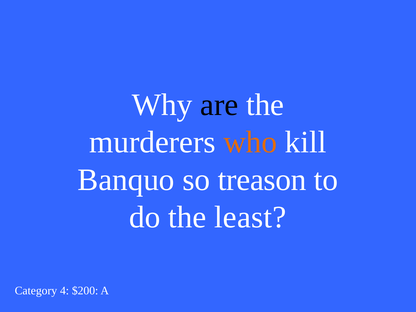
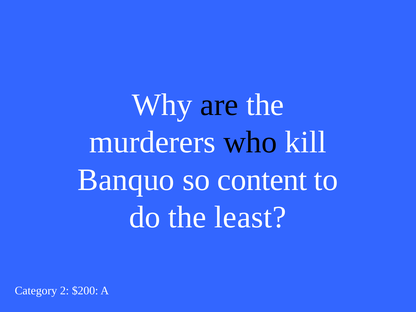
who colour: orange -> black (250, 142)
treason: treason -> content (262, 180)
4: 4 -> 2 (65, 291)
